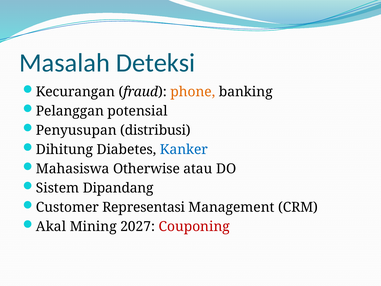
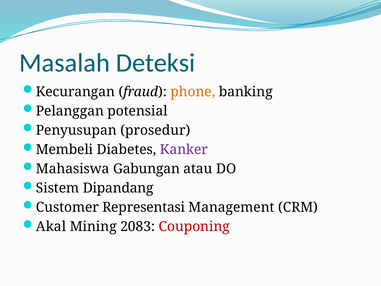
distribusi: distribusi -> prosedur (155, 130)
Dihitung: Dihitung -> Membeli (65, 149)
Kanker colour: blue -> purple (184, 149)
Otherwise: Otherwise -> Gabungan (146, 169)
2027: 2027 -> 2083 (138, 226)
